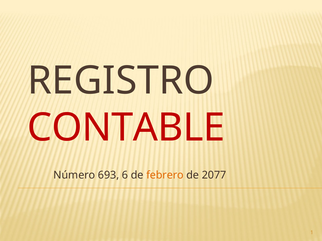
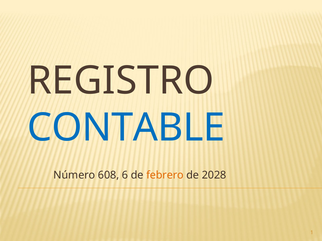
CONTABLE colour: red -> blue (126, 128)
693: 693 -> 608 (109, 175)
2077: 2077 -> 2028 (214, 175)
